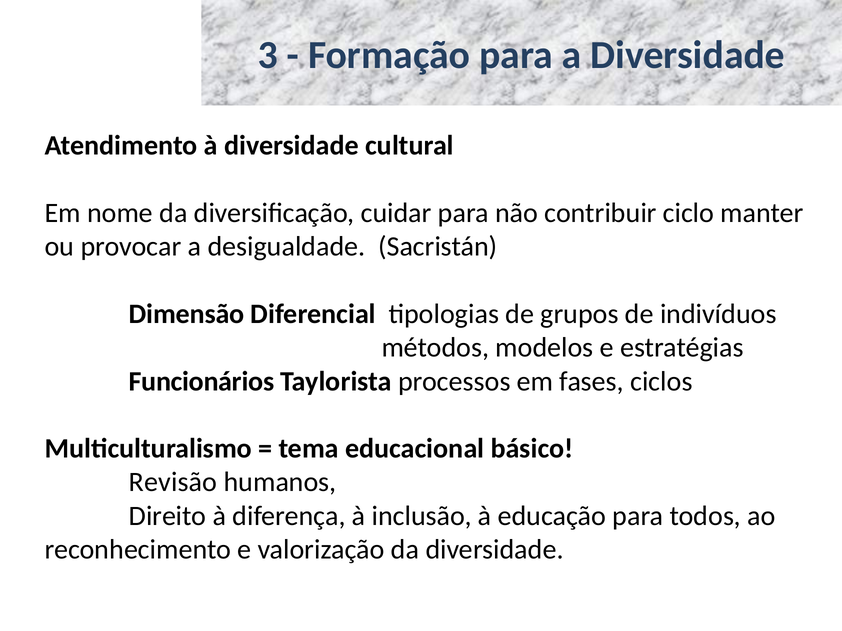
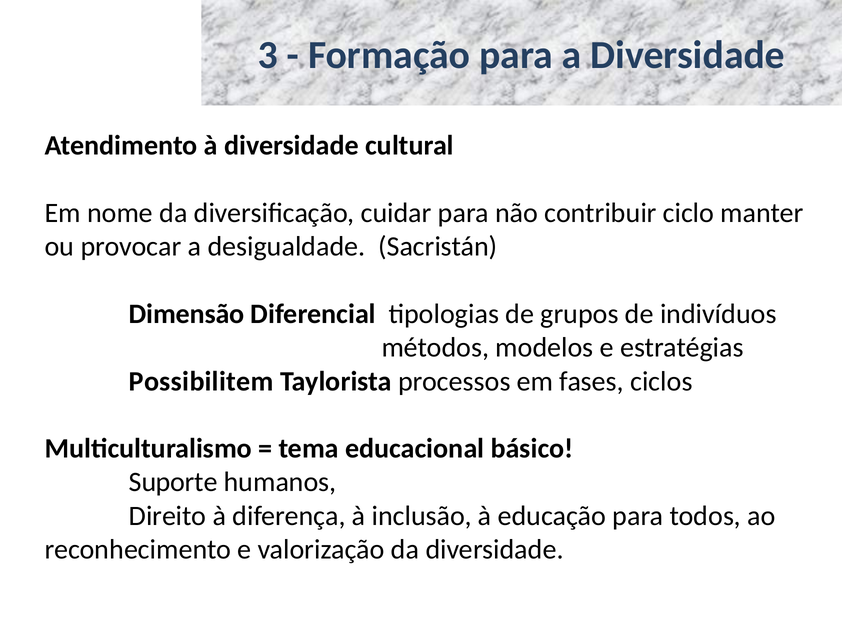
Funcionários: Funcionários -> Possibilitem (201, 382)
Revisão: Revisão -> Suporte (173, 483)
